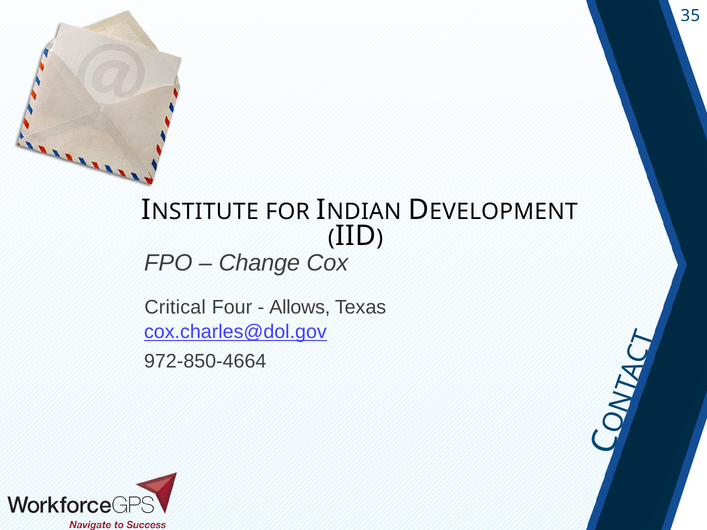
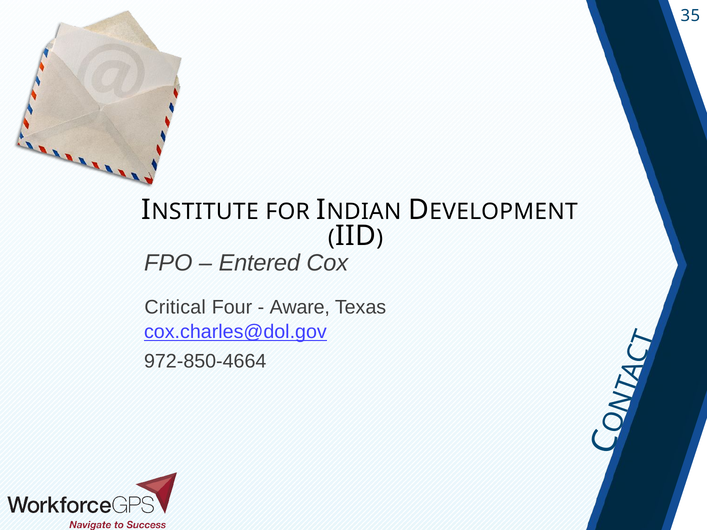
Change: Change -> Entered (259, 263)
Allows: Allows -> Aware (300, 307)
